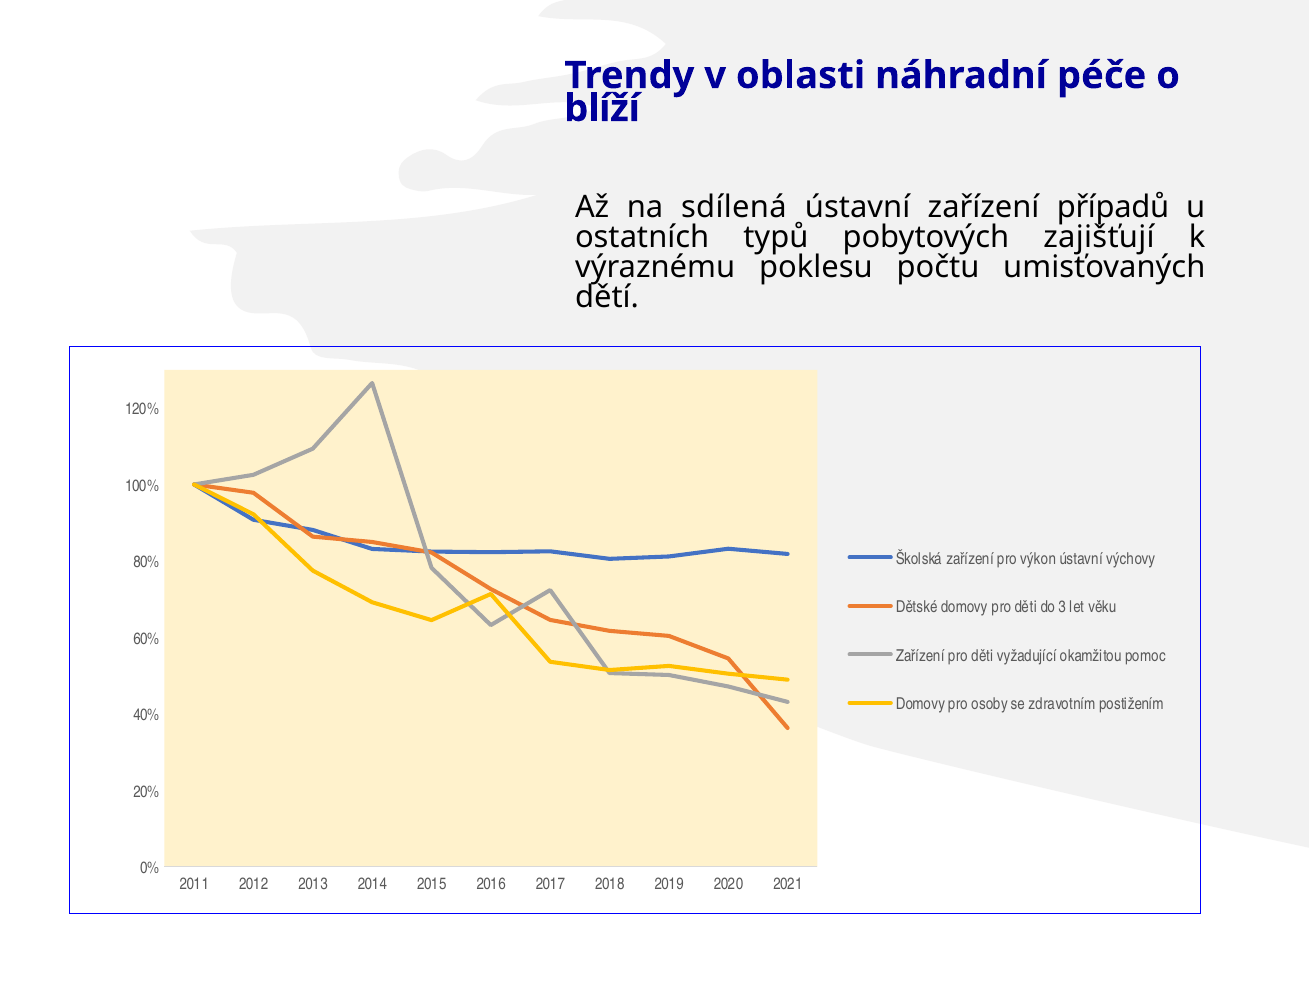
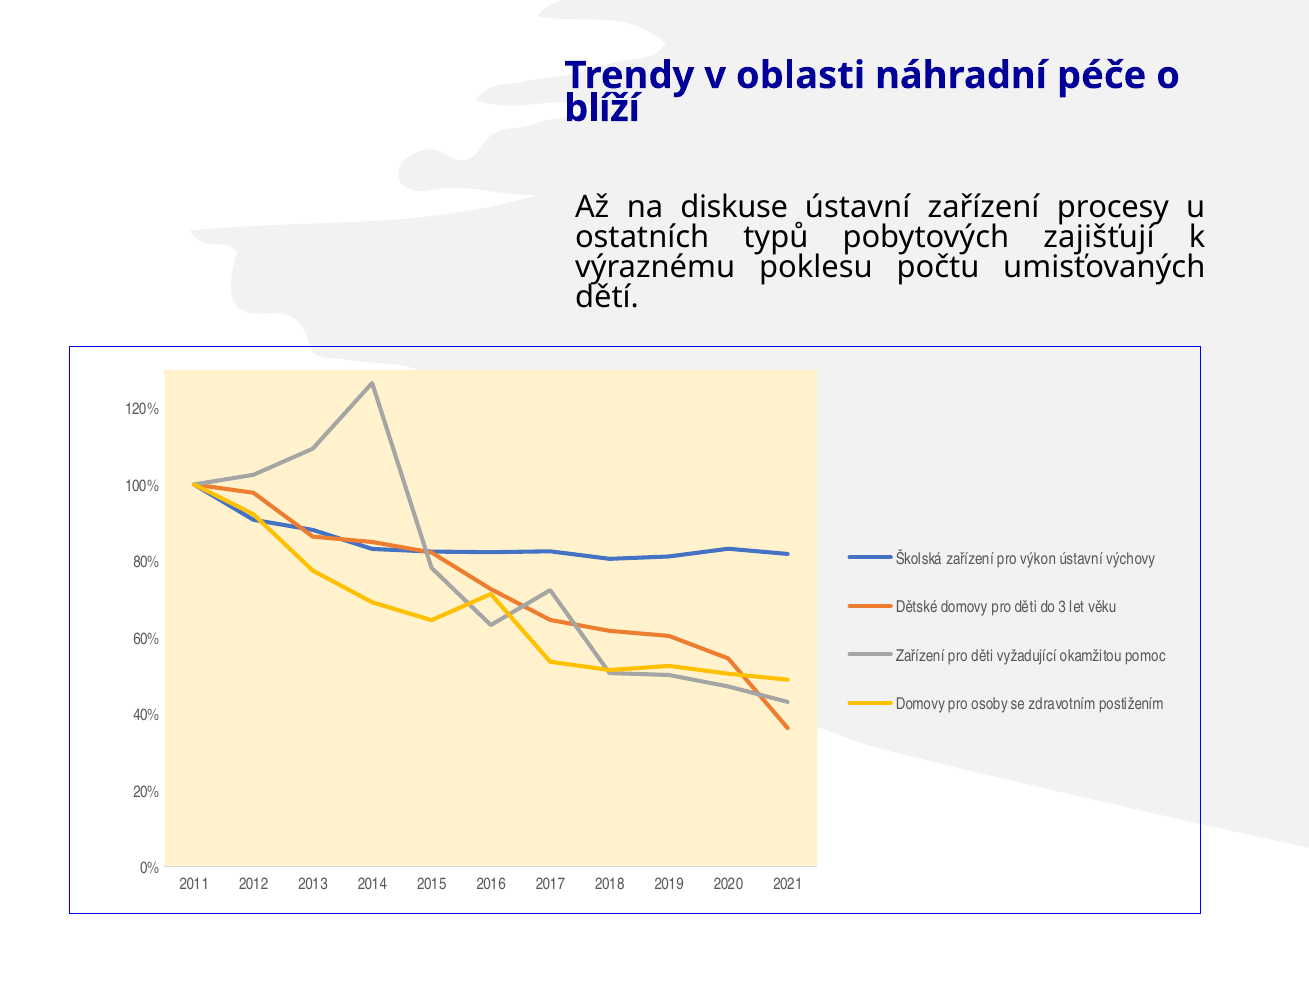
sdílená: sdílená -> diskuse (734, 207)
případů: případů -> procesy (1113, 207)
